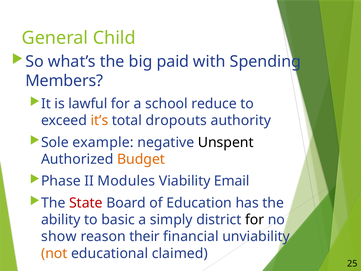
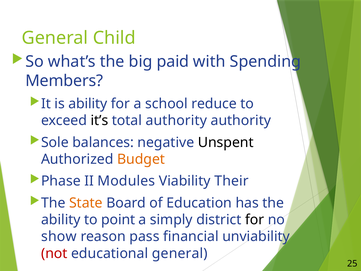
is lawful: lawful -> ability (88, 104)
it’s colour: orange -> black (99, 120)
total dropouts: dropouts -> authority (176, 120)
example: example -> balances (103, 142)
Email: Email -> Their (232, 181)
State colour: red -> orange (86, 203)
basic: basic -> point (118, 220)
their: their -> pass (144, 236)
not colour: orange -> red (54, 253)
educational claimed: claimed -> general (180, 253)
